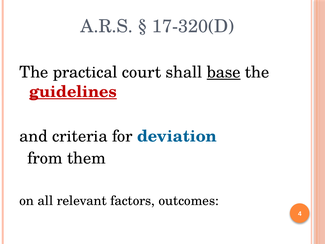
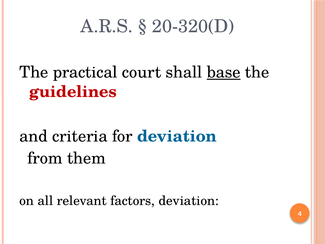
17-320(D: 17-320(D -> 20-320(D (193, 26)
guidelines underline: present -> none (73, 92)
factors outcomes: outcomes -> deviation (189, 201)
